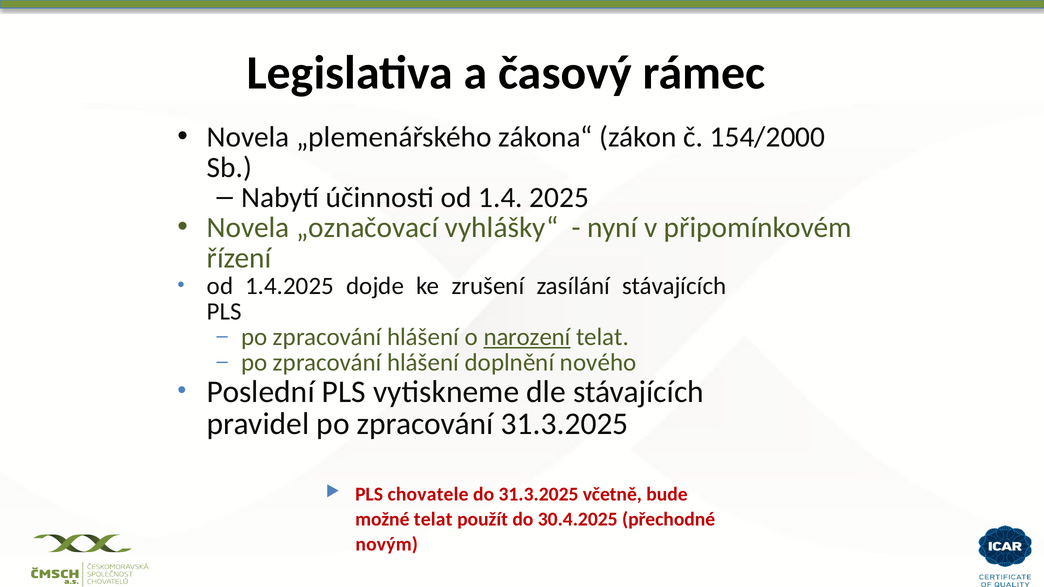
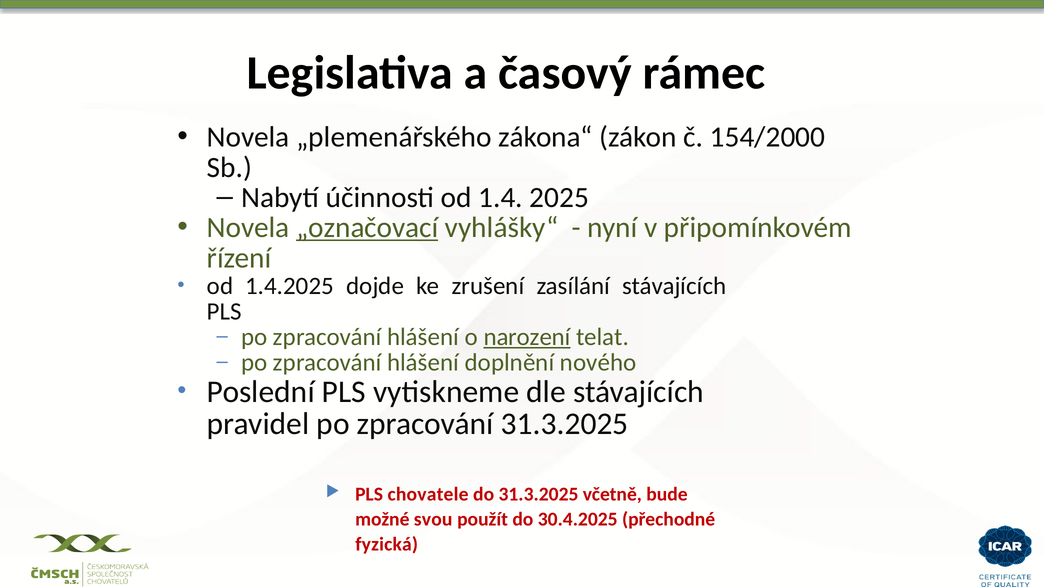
„označovací underline: none -> present (367, 228)
možné telat: telat -> svou (433, 520)
novým: novým -> fyzická (387, 545)
